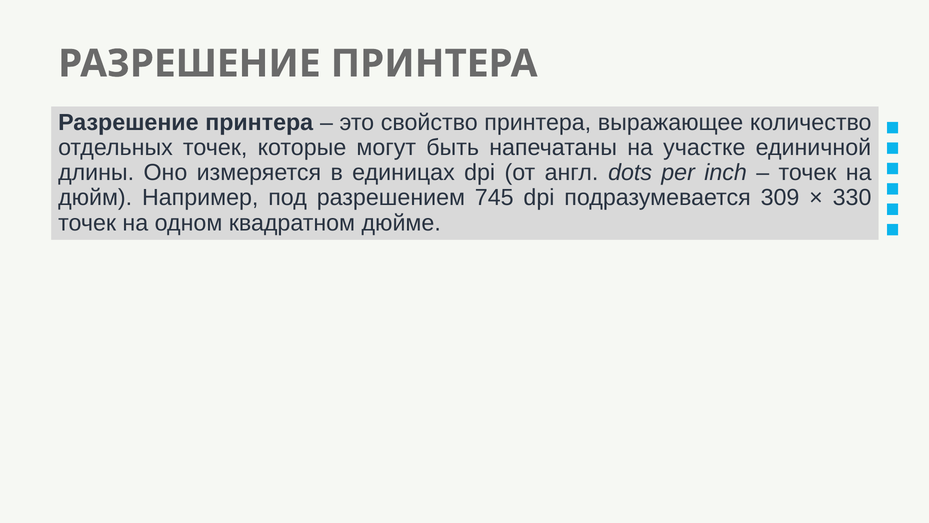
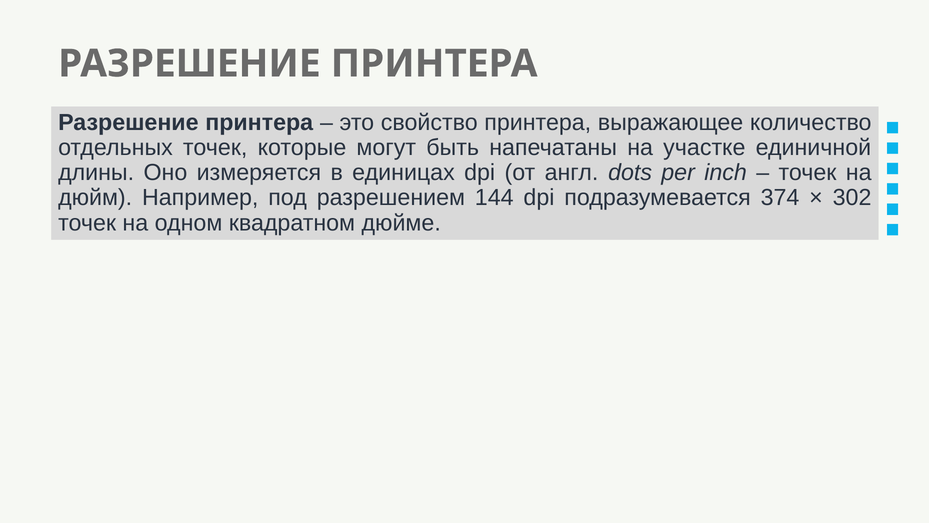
745: 745 -> 144 (494, 198)
309: 309 -> 374 (780, 198)
330: 330 -> 302 (852, 198)
